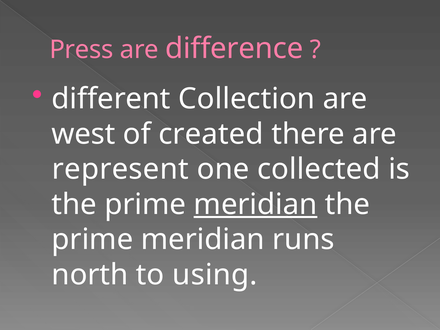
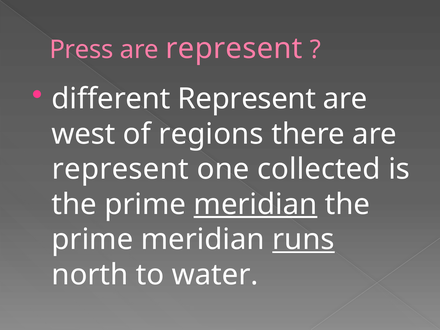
difference: difference -> represent (234, 49)
different Collection: Collection -> Represent (247, 99)
created: created -> regions (211, 134)
runs underline: none -> present (303, 240)
using: using -> water (215, 275)
